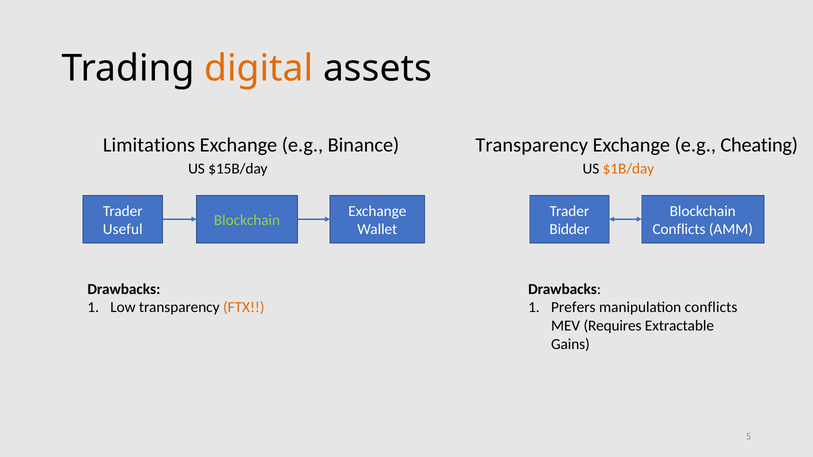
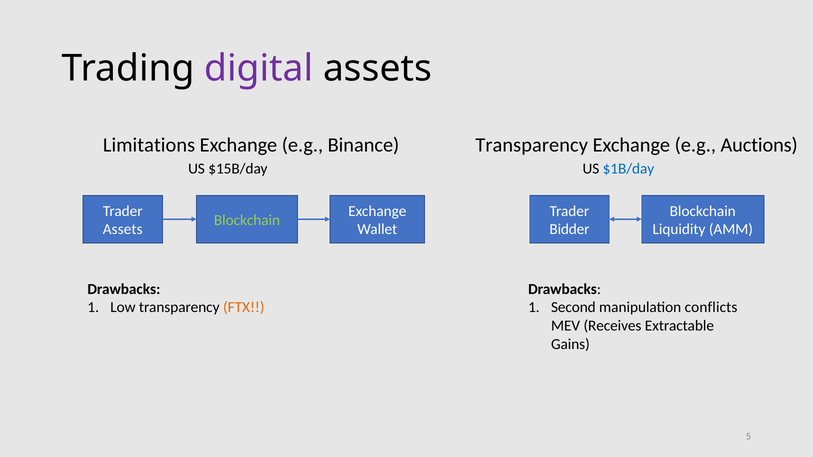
digital colour: orange -> purple (259, 68)
Cheating: Cheating -> Auctions (759, 145)
$1B/day colour: orange -> blue (628, 169)
Useful: Useful -> Assets (123, 230)
Conflicts: Conflicts -> Liquidity (679, 230)
Prefers: Prefers -> Second (573, 308)
Requires: Requires -> Receives (612, 326)
